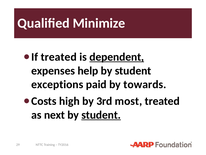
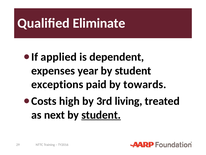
Minimize: Minimize -> Eliminate (99, 23)
treated: treated -> applied (59, 57)
dependent underline: present -> none (117, 57)
help: help -> year (88, 70)
most: most -> living (129, 101)
